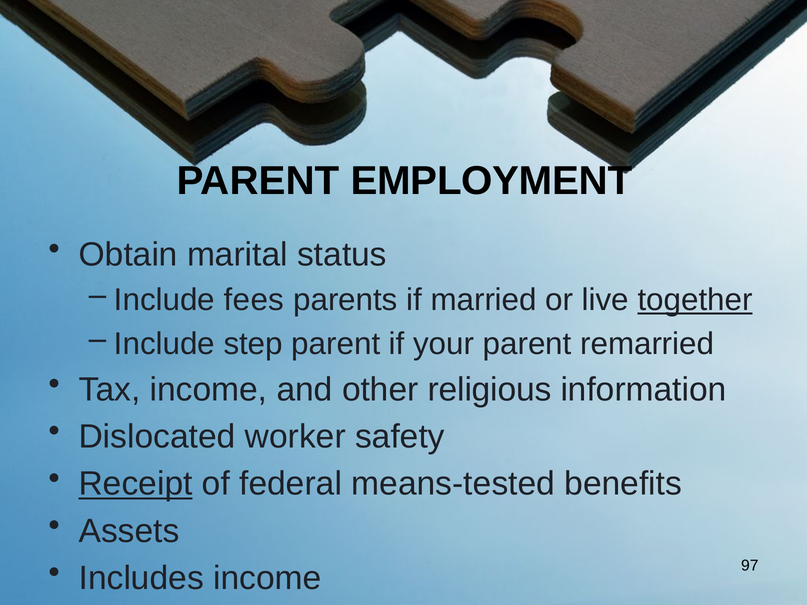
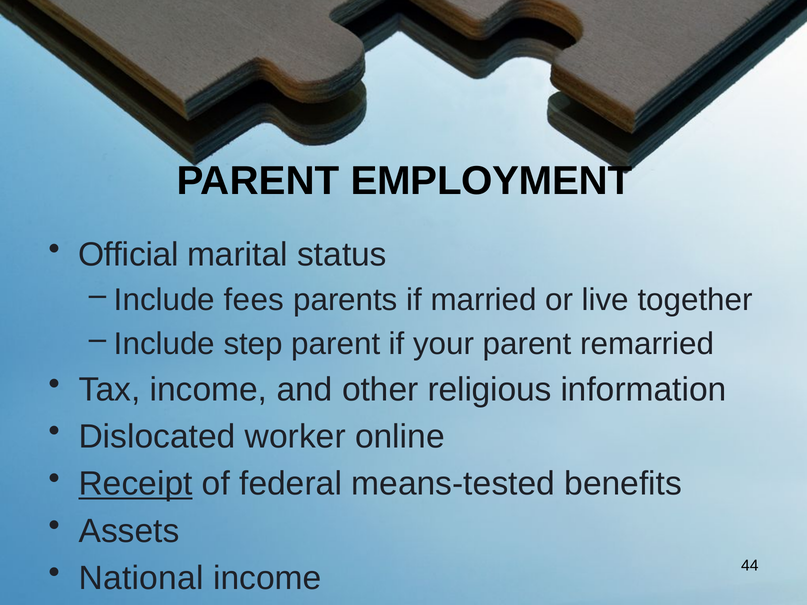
Obtain: Obtain -> Official (128, 255)
together underline: present -> none (695, 300)
safety: safety -> online (400, 437)
Includes: Includes -> National (141, 578)
97: 97 -> 44 (750, 566)
